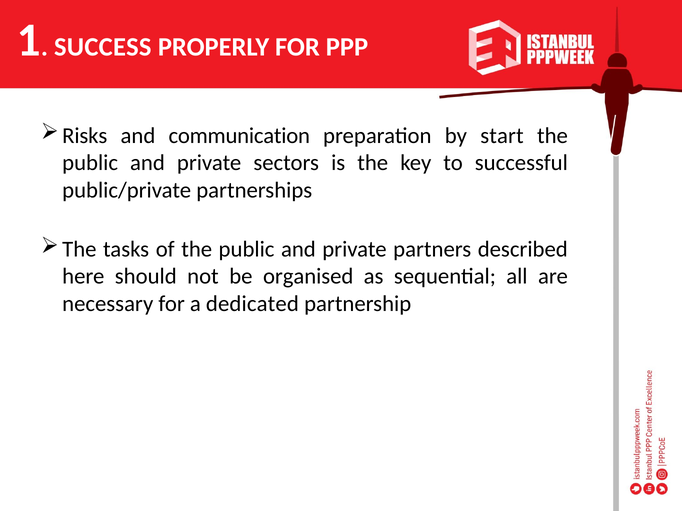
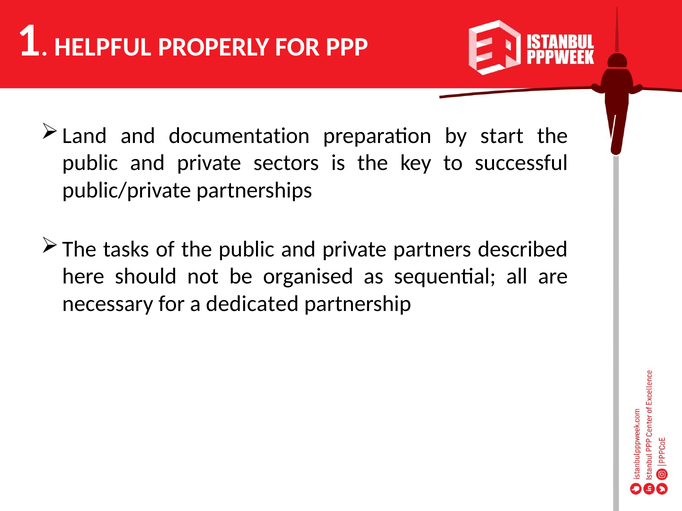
SUCCESS: SUCCESS -> HELPFUL (103, 47)
Risks: Risks -> Land (85, 136)
communication: communication -> documentation (239, 136)
